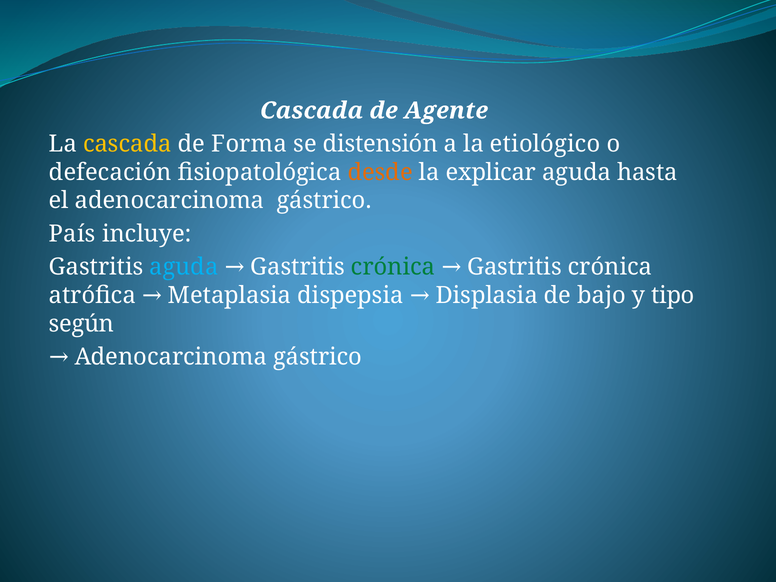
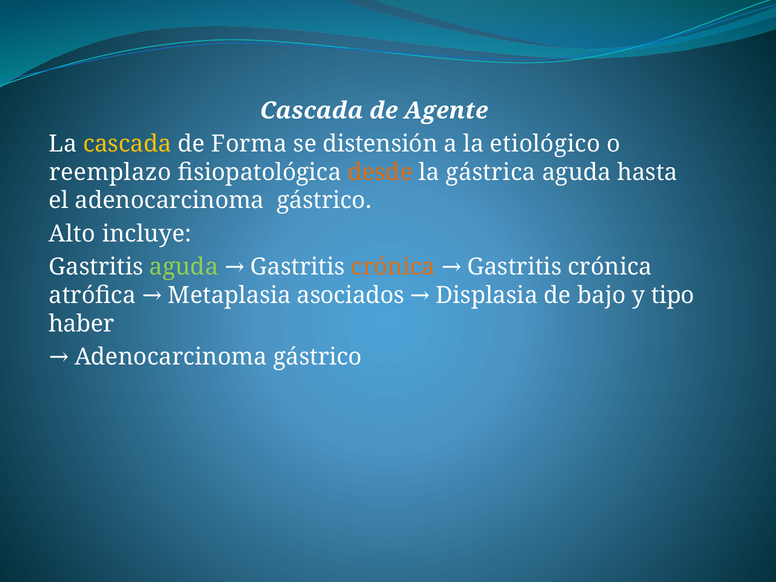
defecación: defecación -> reemplazo (110, 172)
explicar: explicar -> gástrica (491, 172)
País: País -> Alto (72, 234)
aguda colour: light blue -> light green (184, 267)
crónica colour: green -> orange (393, 267)
dispepsia: dispepsia -> asociados (351, 295)
según: según -> haber (81, 324)
